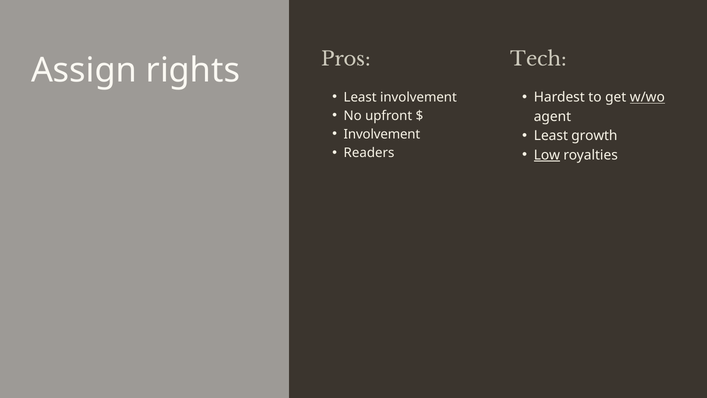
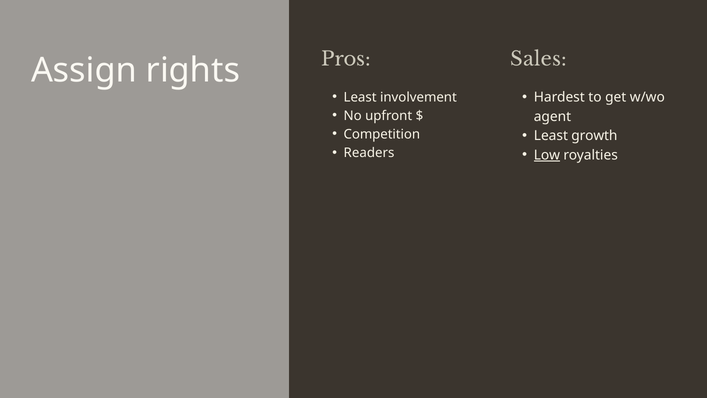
Tech: Tech -> Sales (539, 59)
w/wo underline: present -> none (647, 97)
Involvement: Involvement -> Competition (382, 134)
